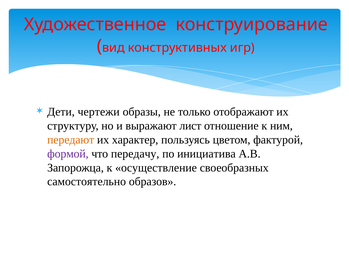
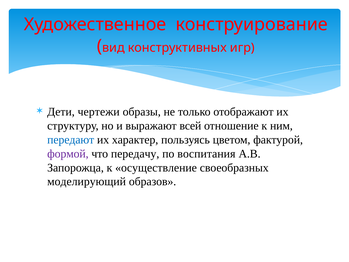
лист: лист -> всей (190, 126)
передают colour: orange -> blue (71, 140)
инициатива: инициатива -> воспитания (206, 154)
самостоятельно: самостоятельно -> моделирующий (87, 181)
